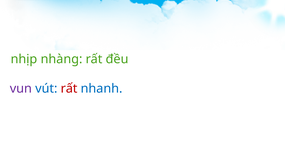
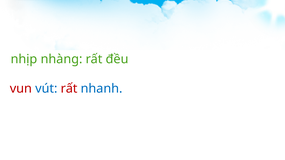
vun colour: purple -> red (21, 89)
